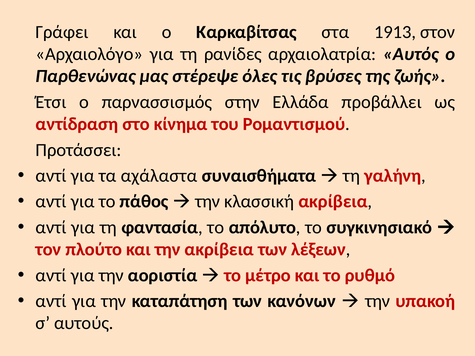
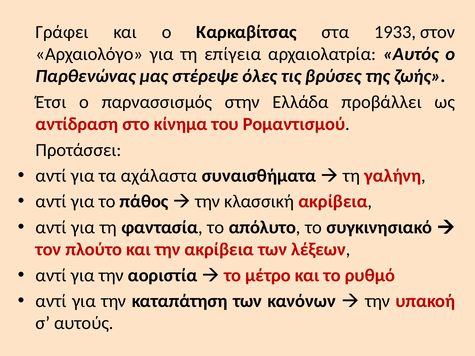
1913: 1913 -> 1933 (395, 32)
ρανίδες: ρανίδες -> επίγεια (233, 54)
